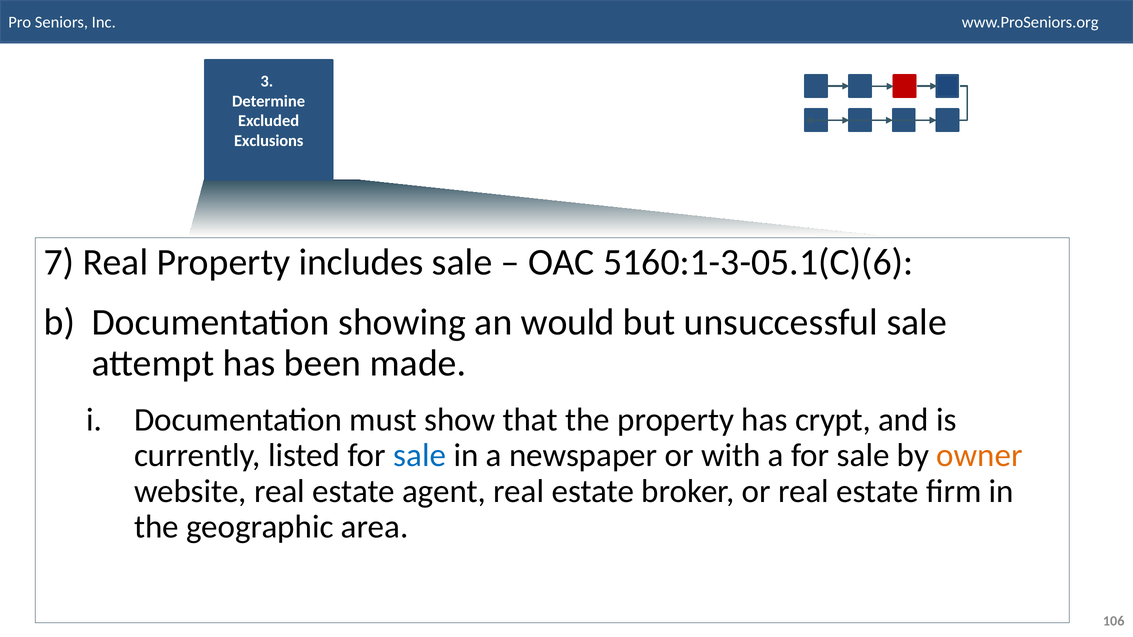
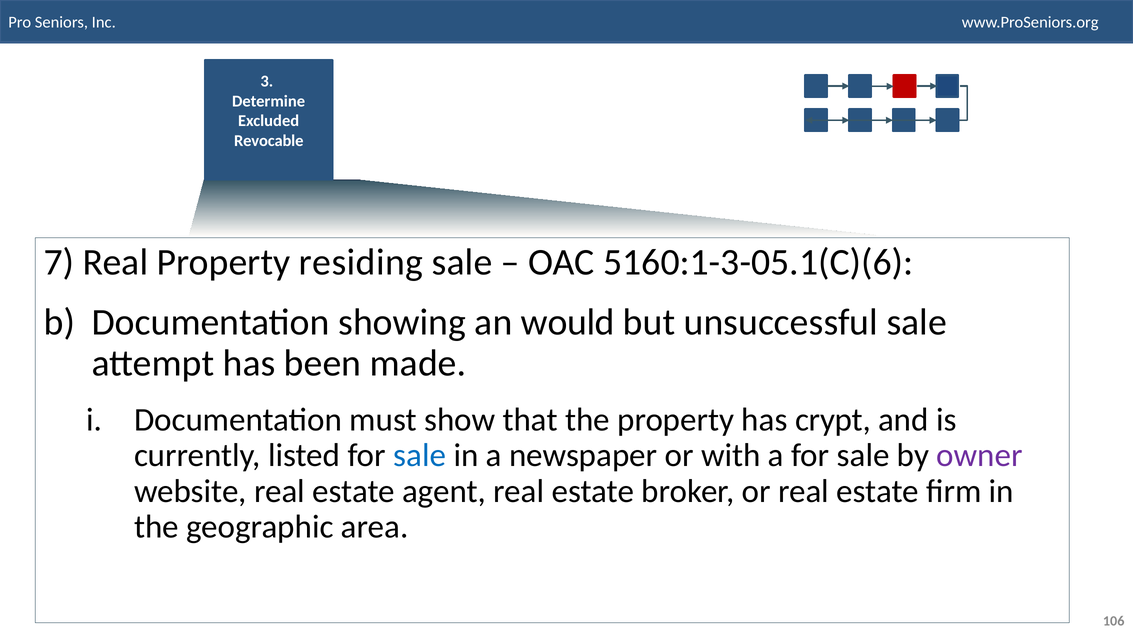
Exclusions: Exclusions -> Revocable (269, 141)
includes: includes -> residing (361, 262)
owner colour: orange -> purple (980, 456)
